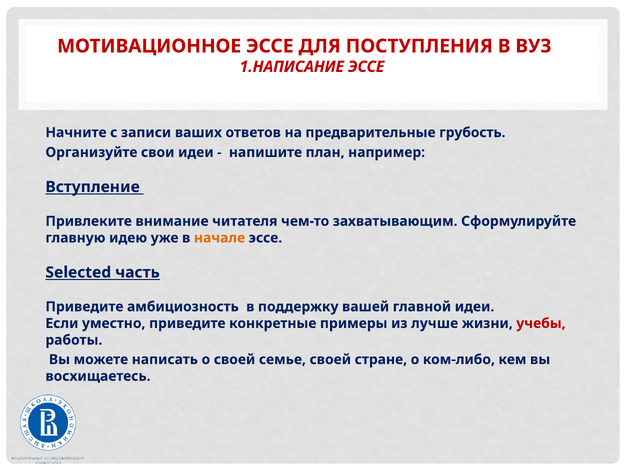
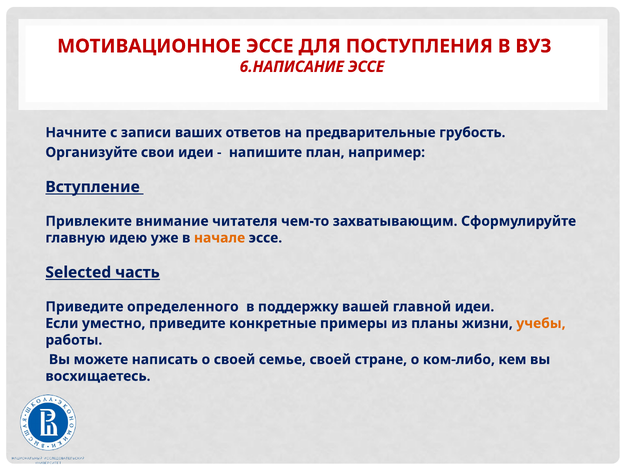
1.НАПИСАНИЕ: 1.НАПИСАНИЕ -> 6.НАПИСАНИЕ (292, 67)
амбициозность: амбициозность -> определенного (183, 306)
лучше: лучше -> планы (435, 323)
учебы colour: red -> orange (541, 323)
